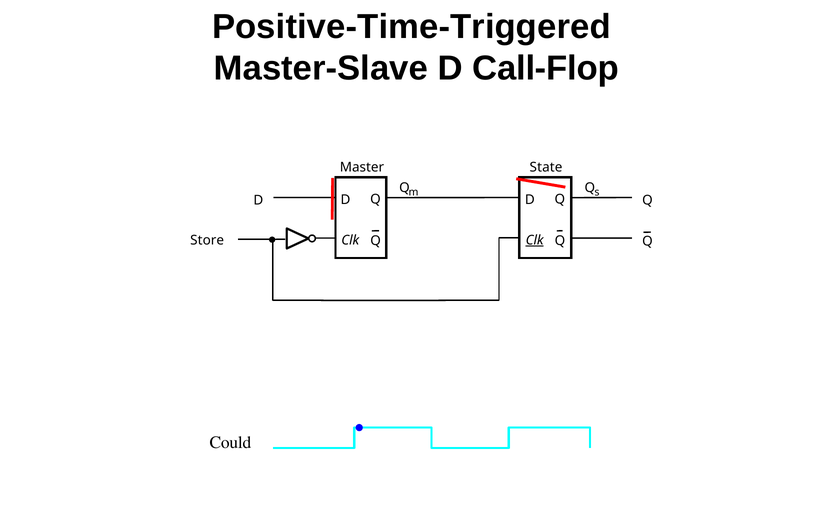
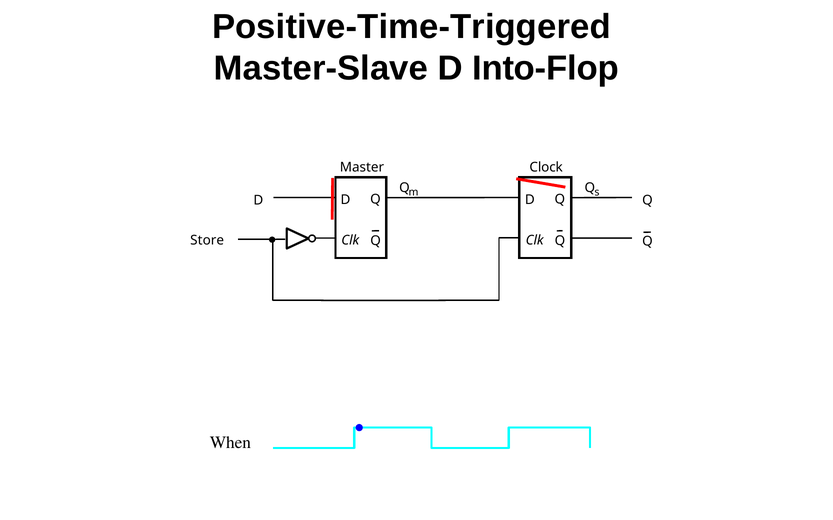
Call-Flop: Call-Flop -> Into-Flop (546, 68)
State: State -> Clock (546, 167)
Clk underline: present -> none (535, 240)
Could: Could -> When (230, 443)
